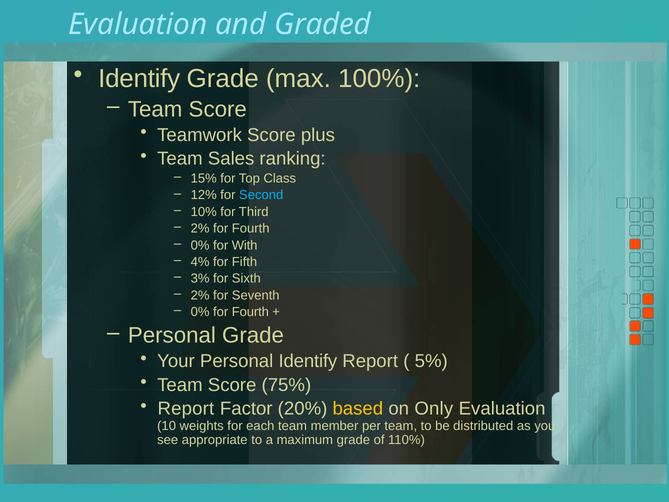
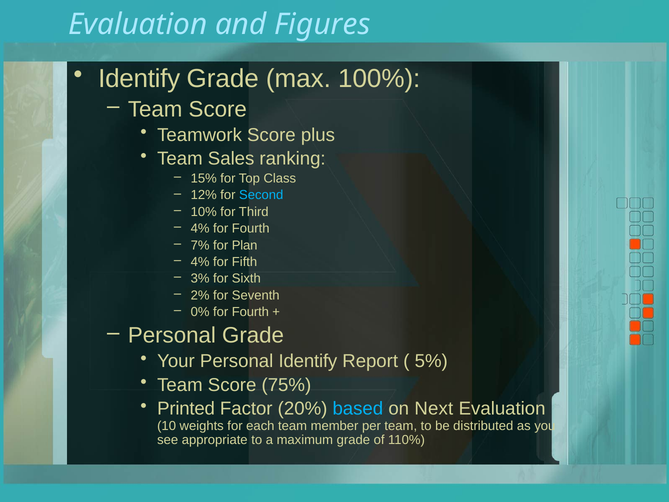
Graded: Graded -> Figures (322, 24)
2%: 2% -> 4% (200, 228)
0%: 0% -> 7% (200, 245)
With: With -> Plan (245, 245)
Report: Report -> Printed (186, 409)
based colour: yellow -> light blue (358, 409)
Only: Only -> Next (434, 409)
